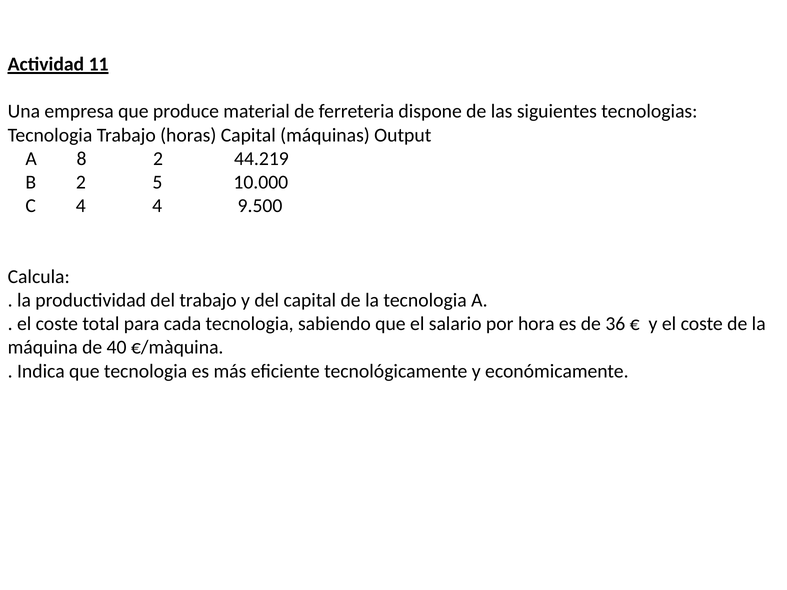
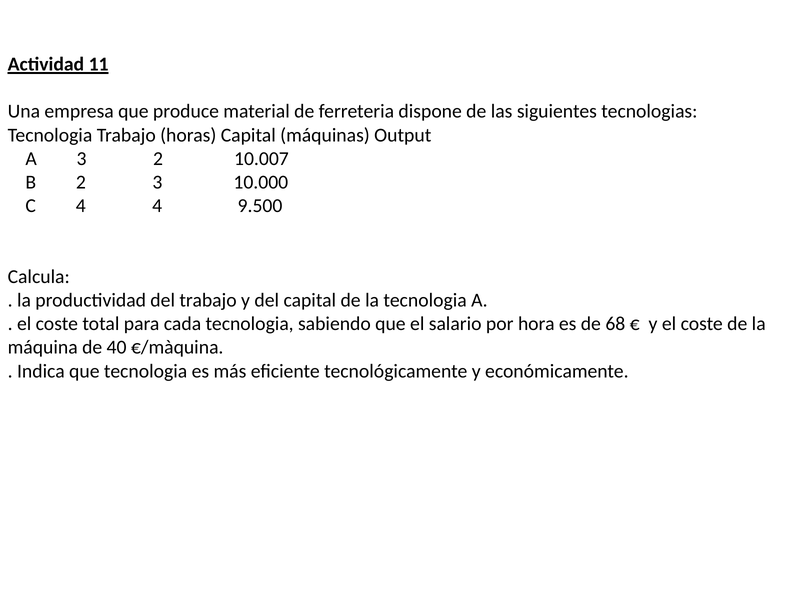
A 8: 8 -> 3 (82, 159)
44.219: 44.219 -> 10.007 (261, 159)
2 5: 5 -> 3 (157, 182)
36: 36 -> 68 (615, 324)
